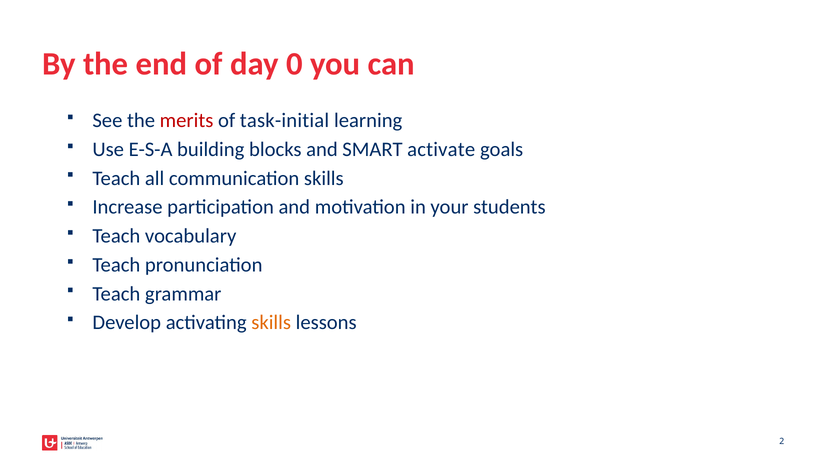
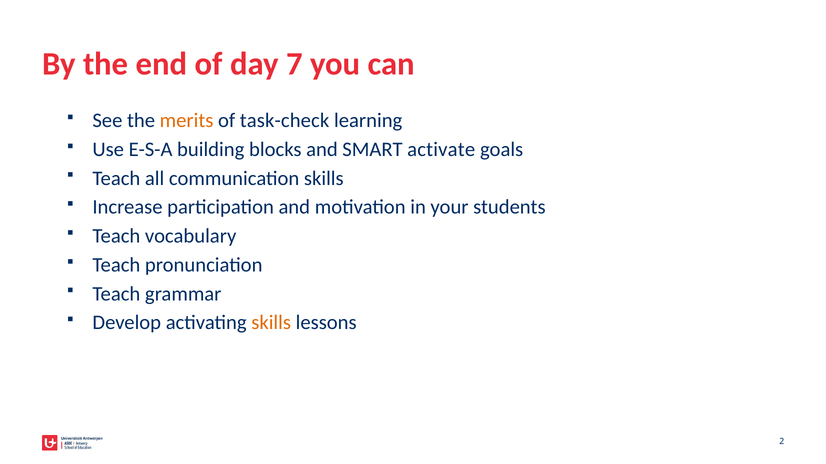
0: 0 -> 7 (294, 64)
merits colour: red -> orange (187, 121)
task-initial: task-initial -> task-check (285, 121)
